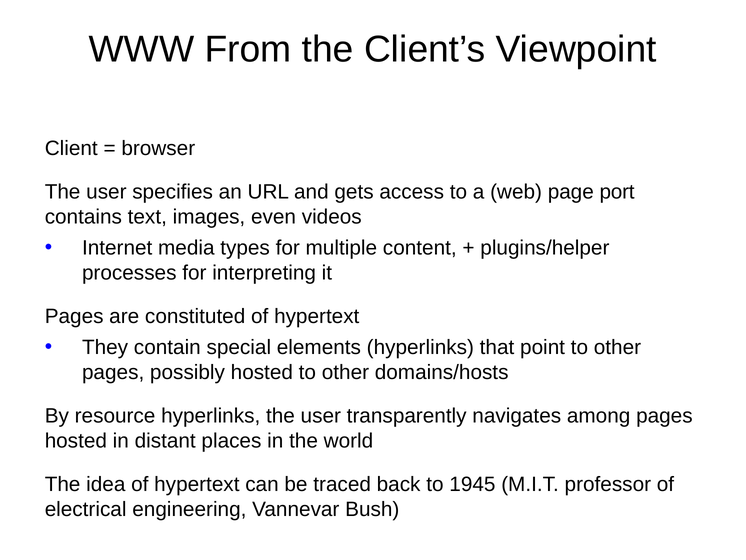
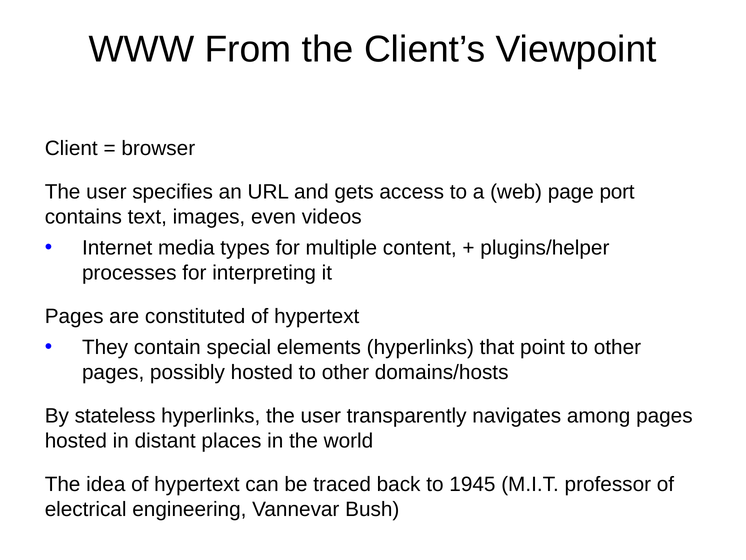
resource: resource -> stateless (115, 416)
